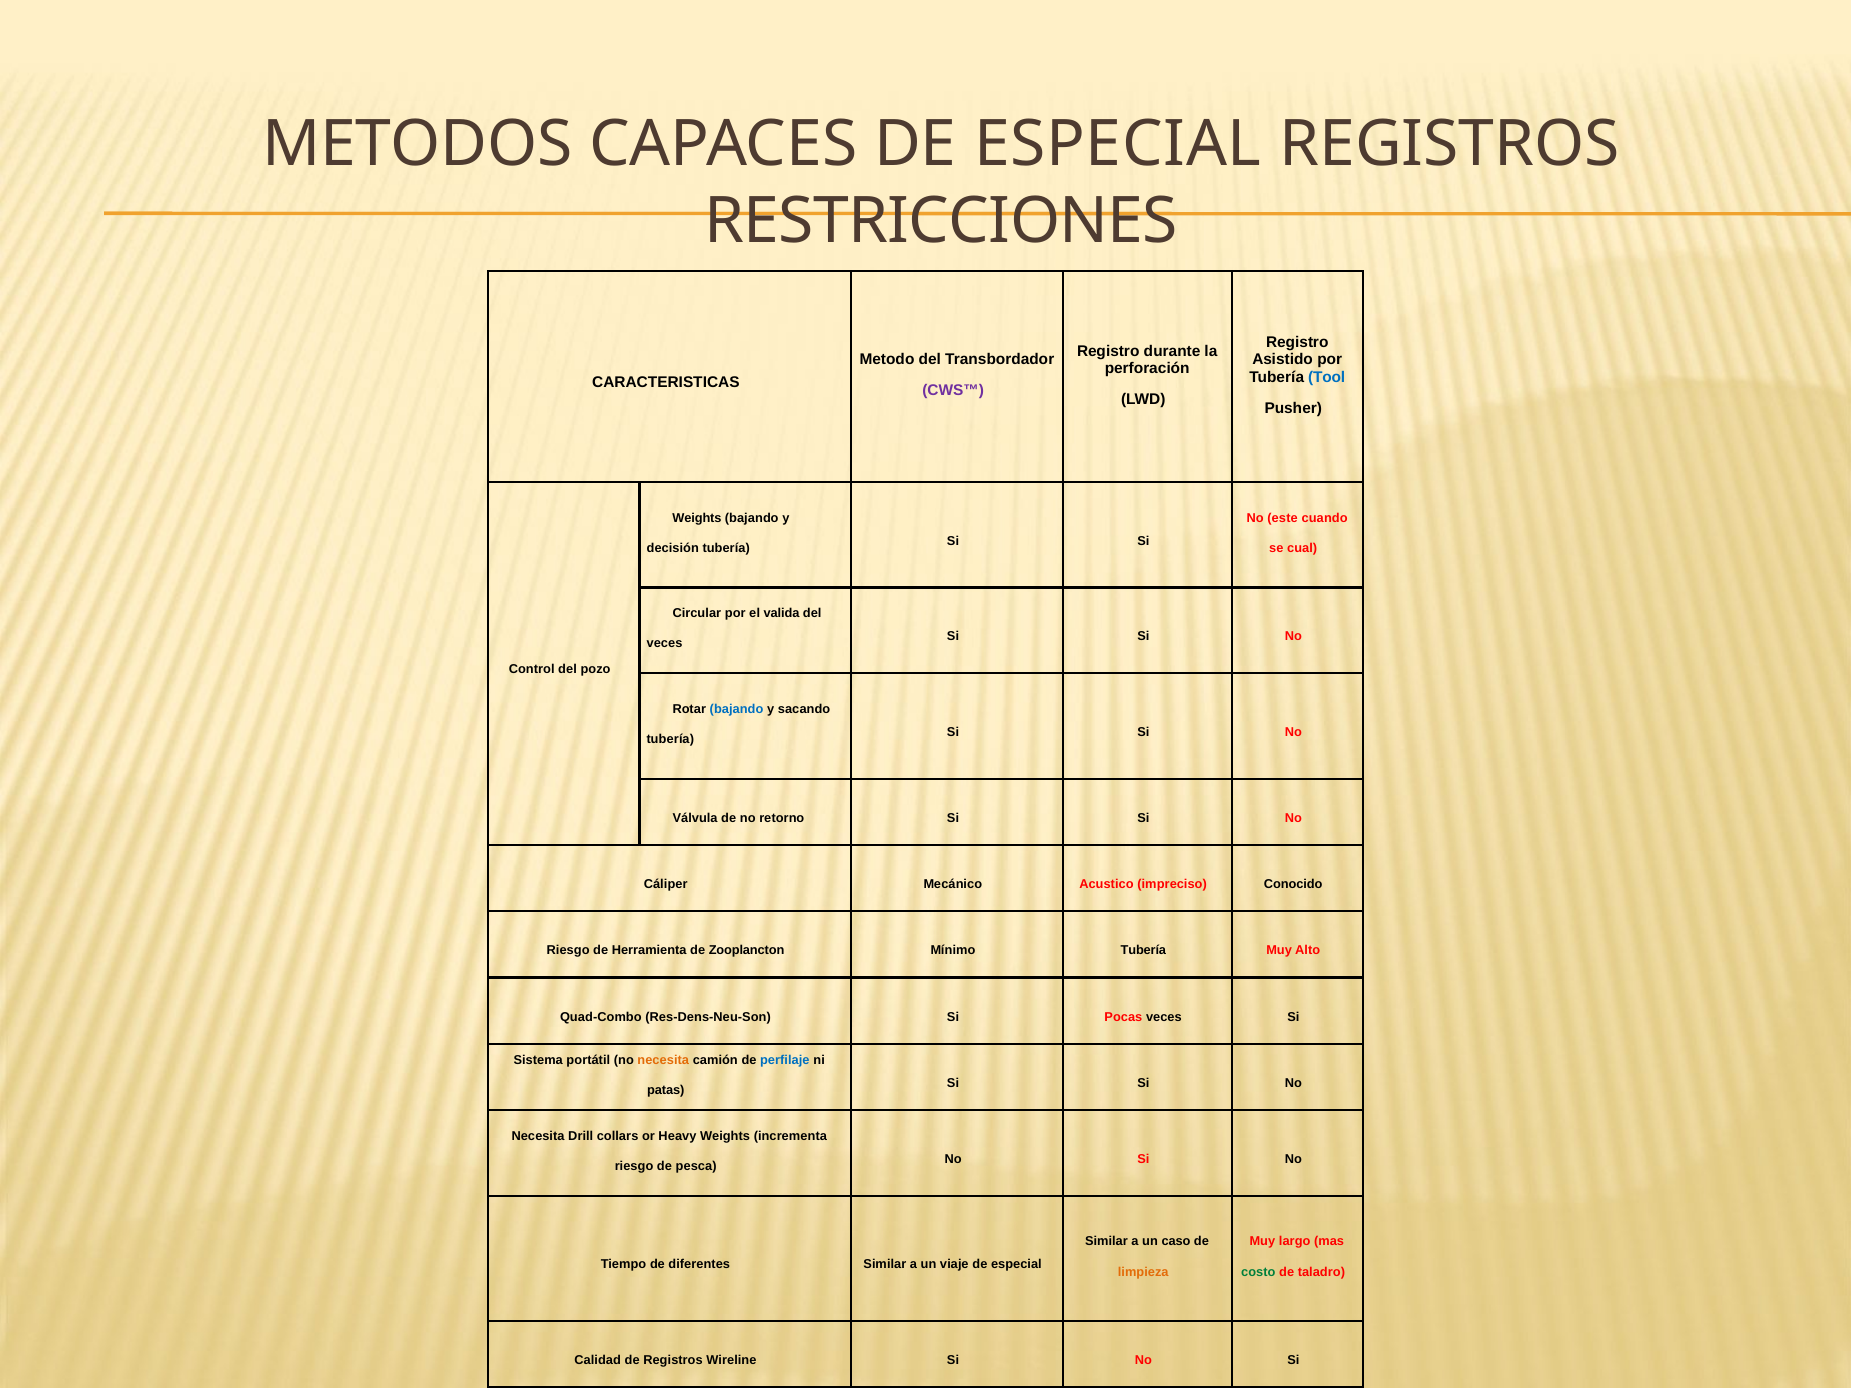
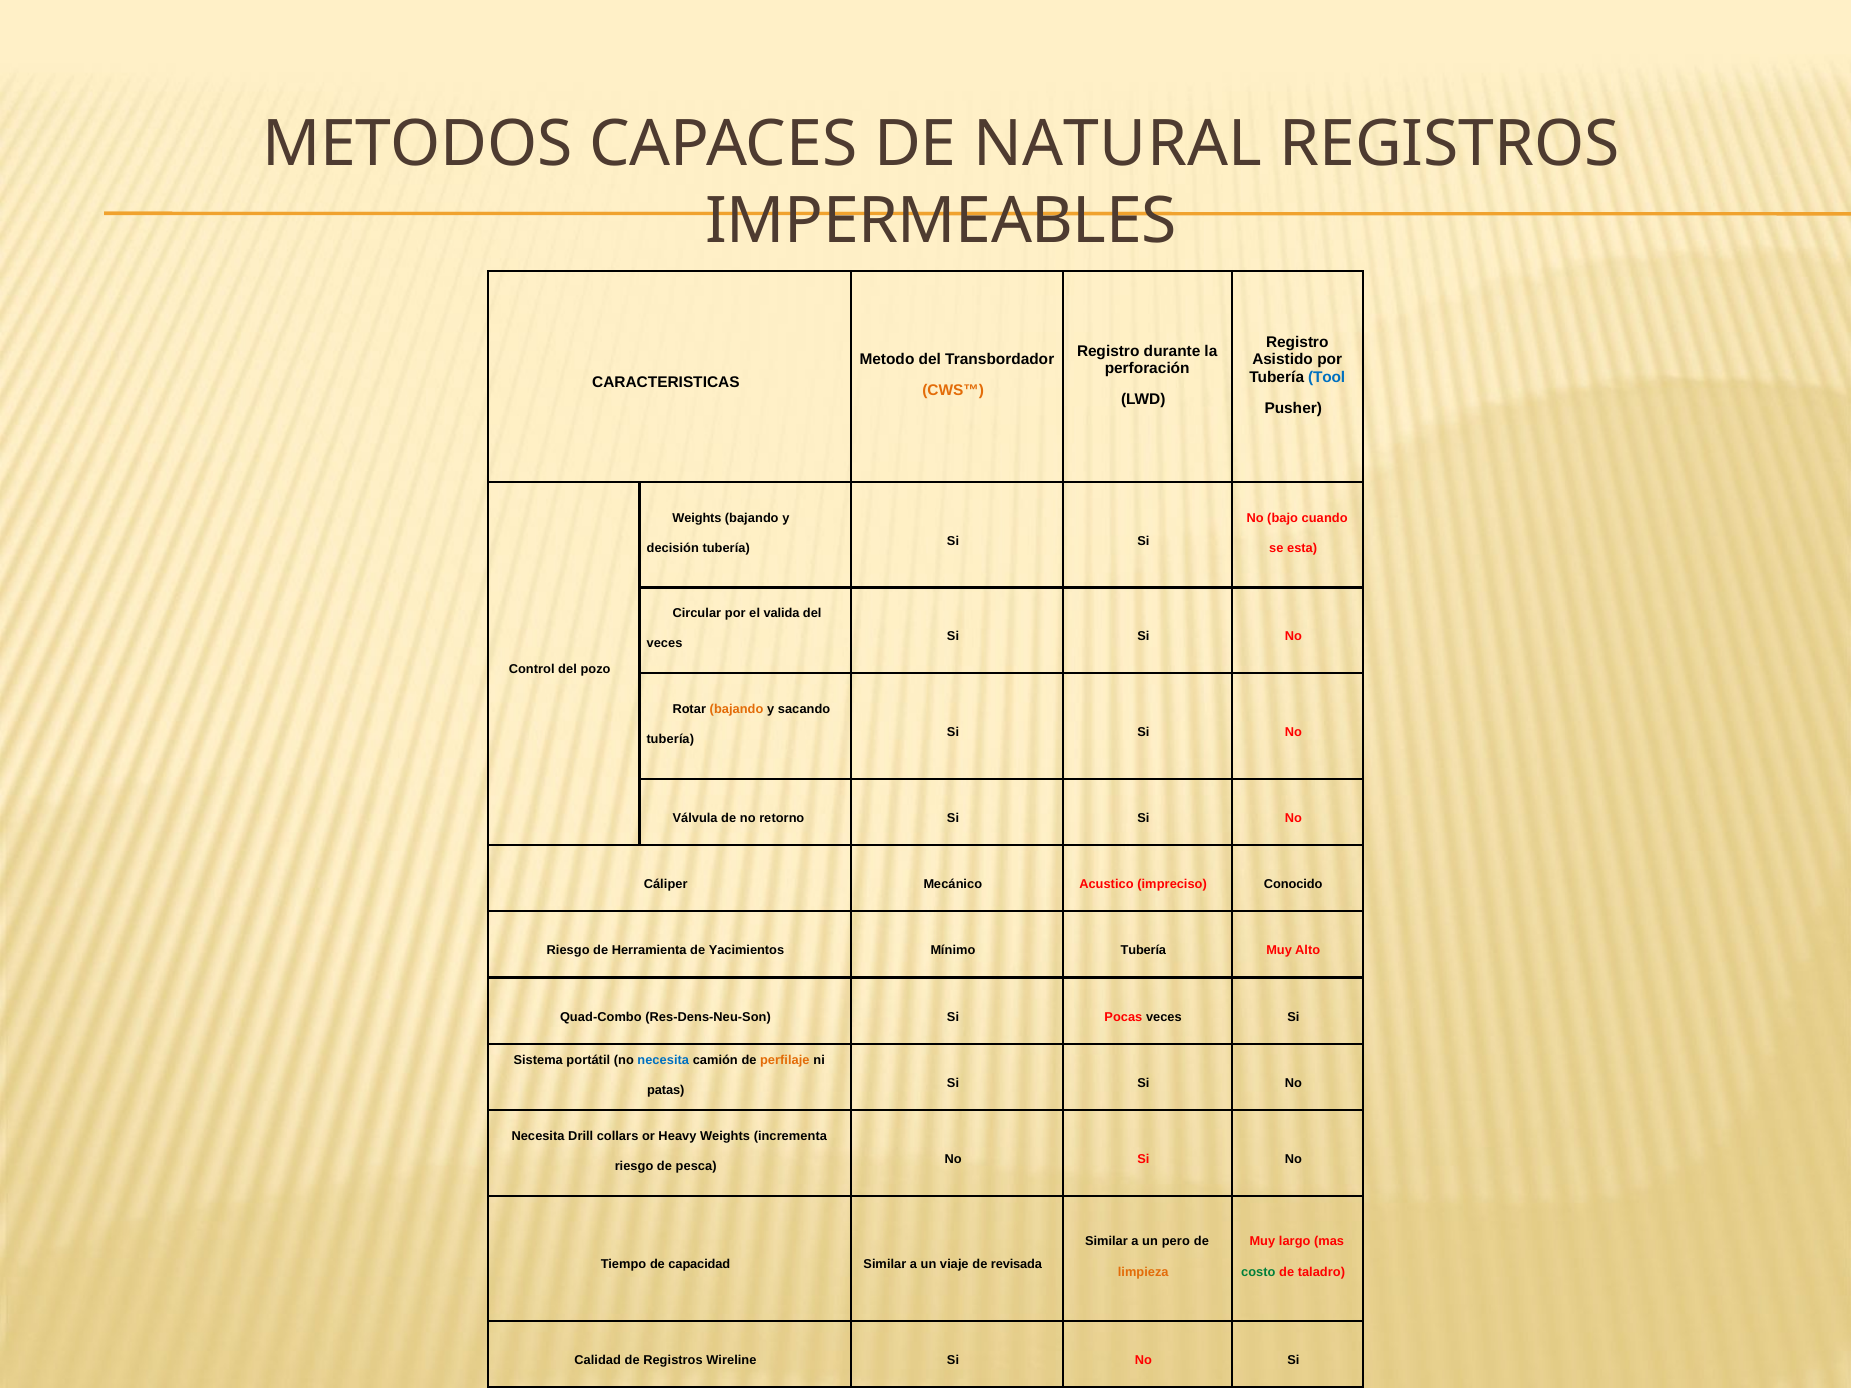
CAPACES DE ESPECIAL: ESPECIAL -> NATURAL (1118, 145)
RESTRICCIONES: RESTRICCIONES -> IMPERMEABLES (941, 222)
CWS™ colour: purple -> orange (953, 391)
este: este -> bajo (1283, 518)
cual: cual -> esta (1302, 548)
bajando colour: blue -> orange (737, 709)
Zooplancton: Zooplancton -> Yacimientos (746, 951)
necesita colour: orange -> blue (663, 1060)
perfilaje colour: blue -> orange (785, 1060)
caso: caso -> pero (1176, 1242)
diferentes: diferentes -> capacidad (699, 1265)
viaje de especial: especial -> revisada (1016, 1265)
